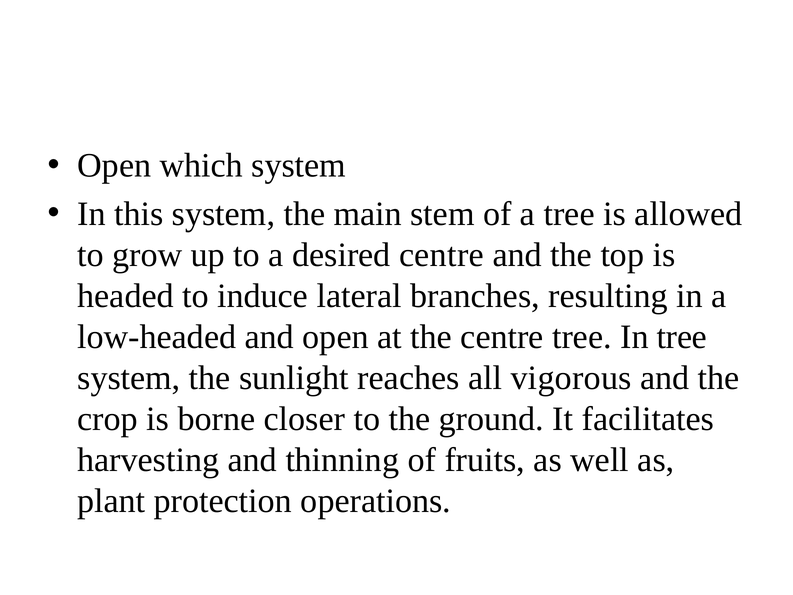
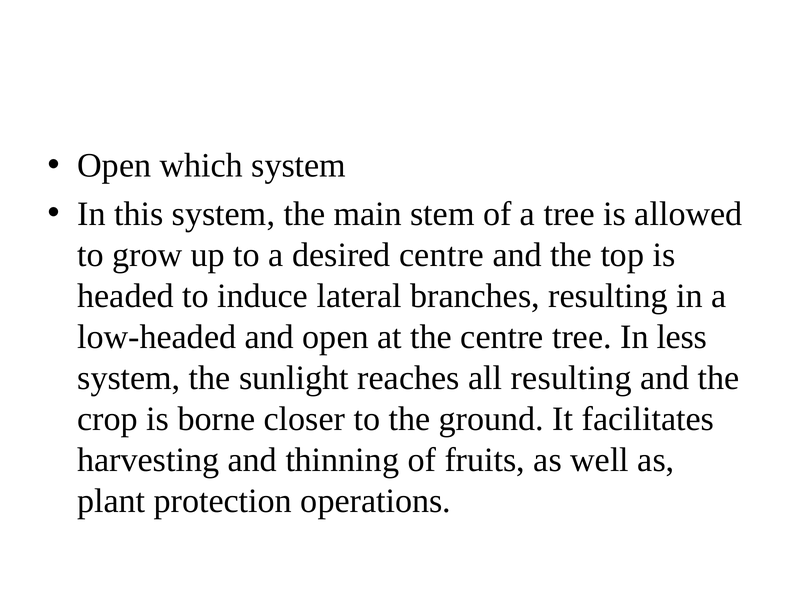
In tree: tree -> less (682, 337)
all vigorous: vigorous -> resulting (571, 378)
